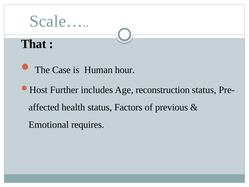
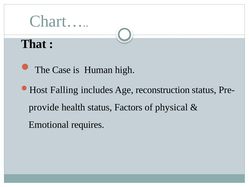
Scale…: Scale… -> Chart… (56, 21)
hour: hour -> high (125, 70)
Further: Further -> Falling (64, 90)
affected: affected -> provide (44, 107)
previous: previous -> physical (171, 107)
